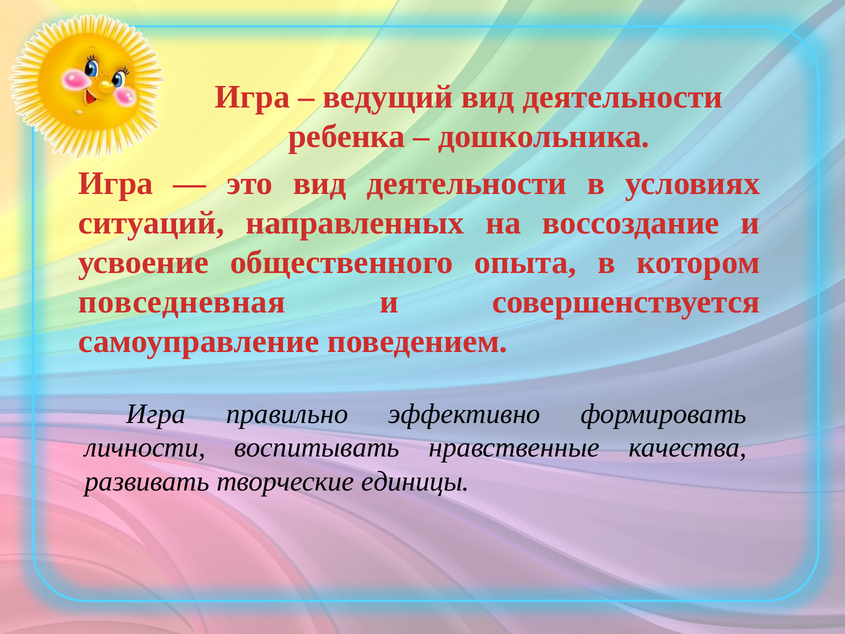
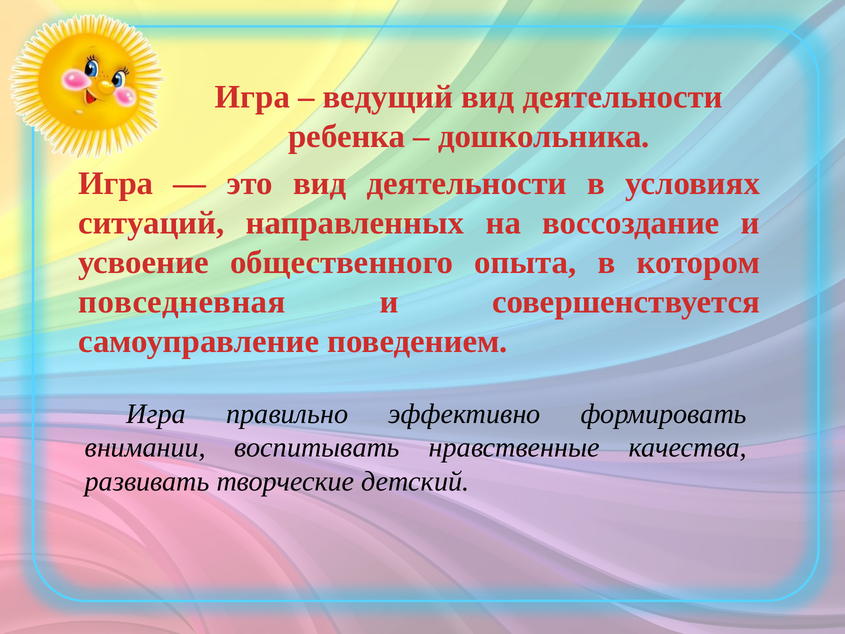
личности: личности -> внимании (145, 447)
единицы: единицы -> детский (415, 481)
